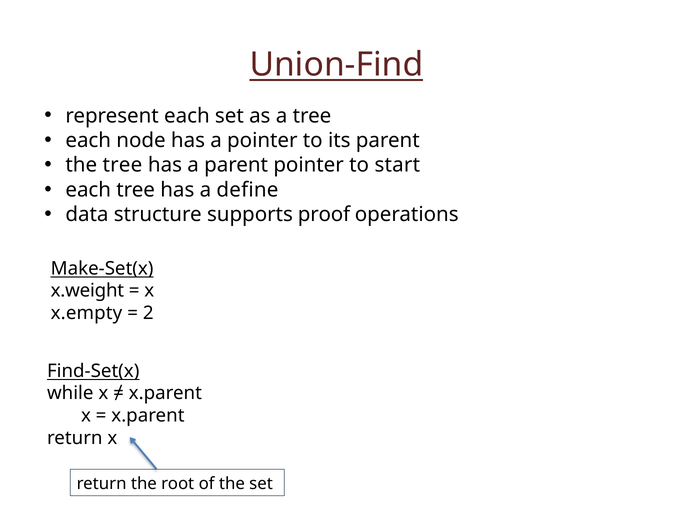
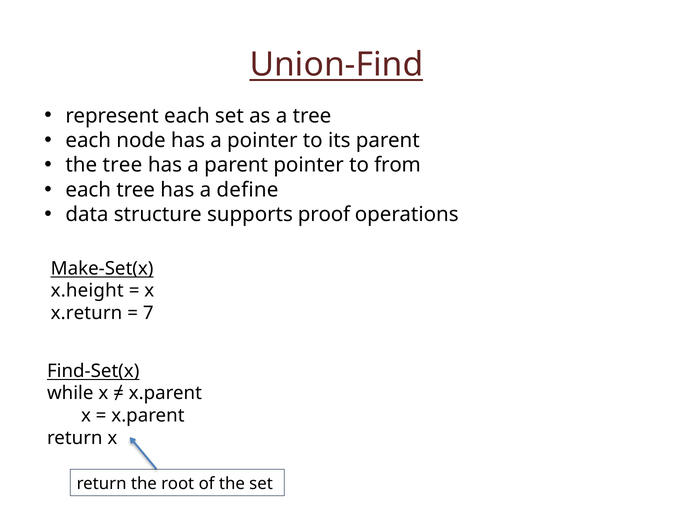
start: start -> from (398, 165)
x.weight: x.weight -> x.height (87, 291)
x.empty: x.empty -> x.return (87, 313)
2: 2 -> 7 (148, 313)
